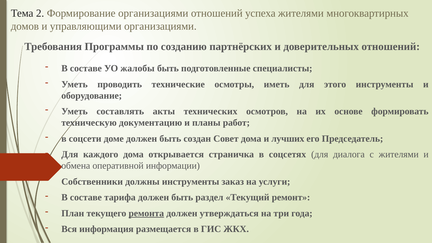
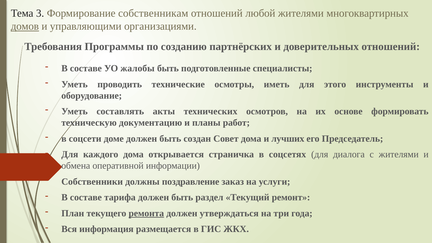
2: 2 -> 3 (40, 13)
Формирование организациями: организациями -> собственникам (153, 13)
успеха: успеха -> любой (260, 13)
домов underline: none -> present (25, 26)
должны инструменты: инструменты -> поздравление (191, 182)
